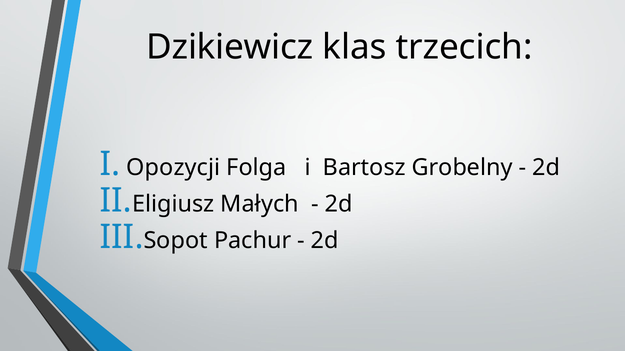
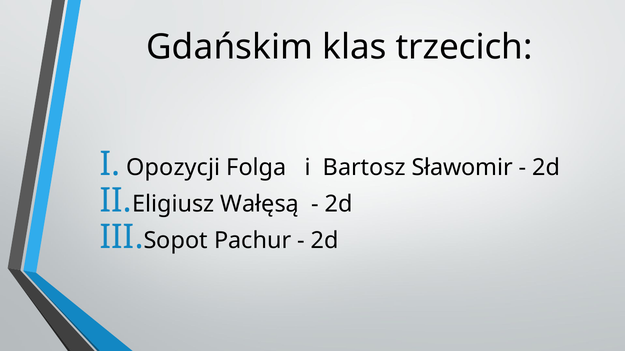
Dzikiewicz: Dzikiewicz -> Gdańskim (230, 47)
Grobelny: Grobelny -> Sławomir (462, 168)
Małych: Małych -> Wałęsą (260, 204)
